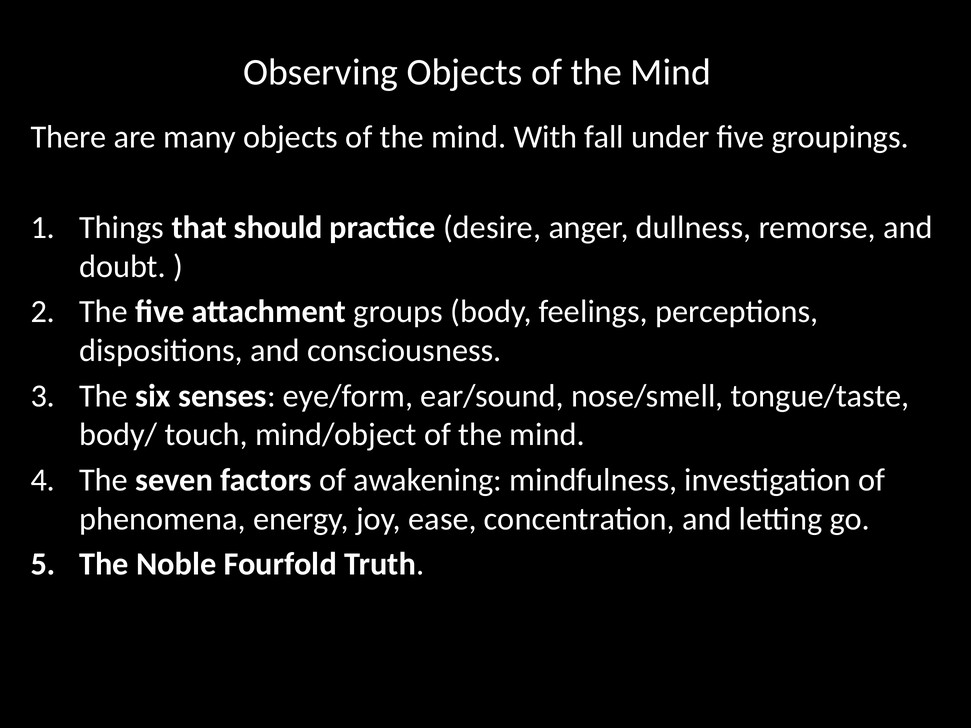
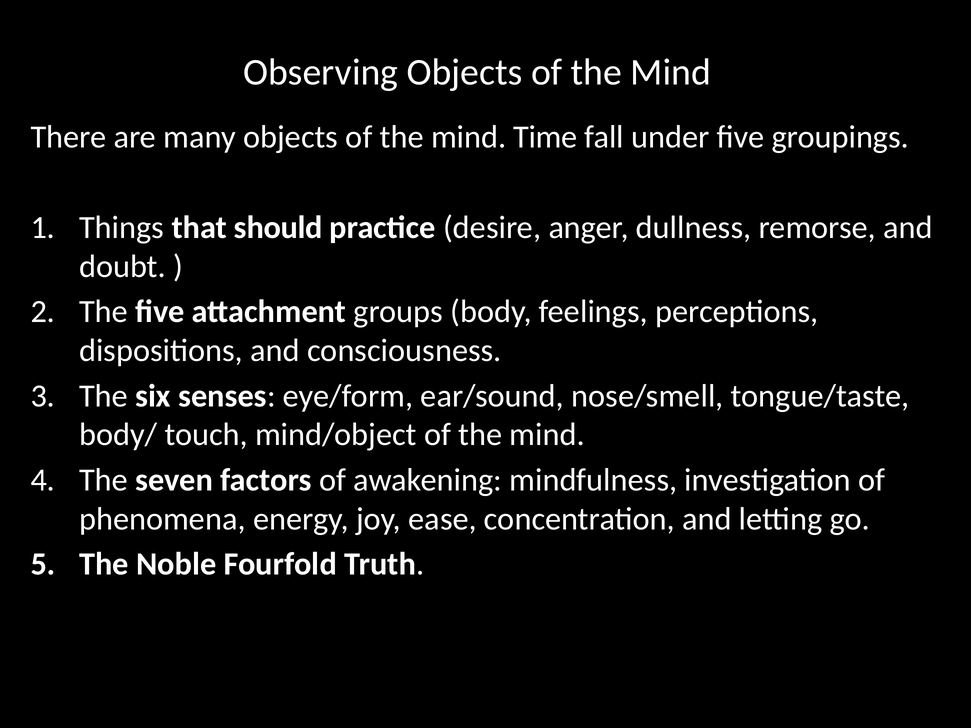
With: With -> Time (545, 137)
